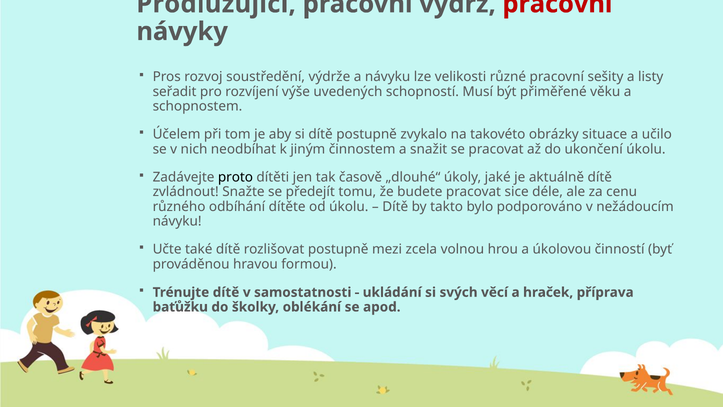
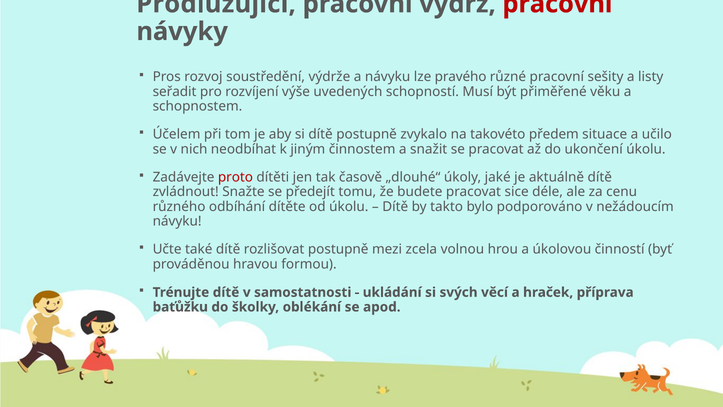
velikosti: velikosti -> pravého (461, 77)
obrázky: obrázky -> předem (554, 134)
proto colour: black -> red (235, 177)
